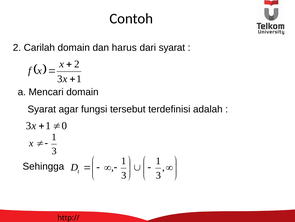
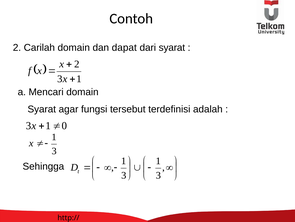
harus: harus -> dapat (124, 47)
